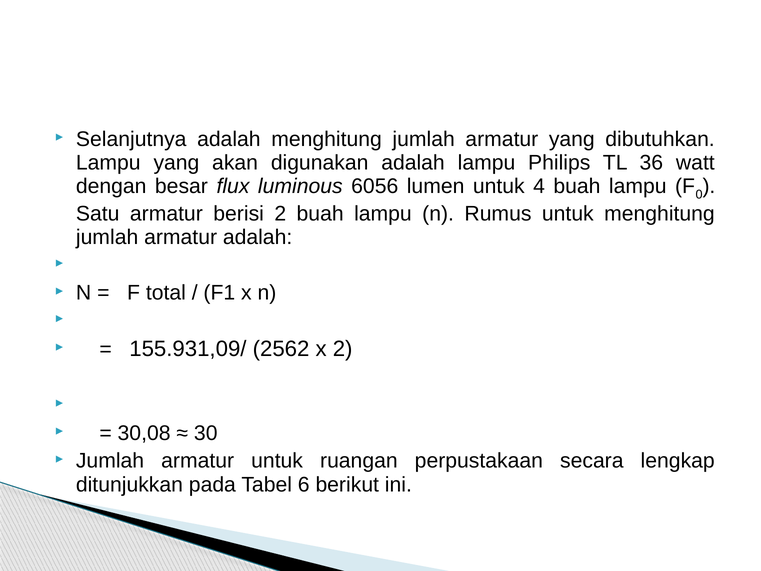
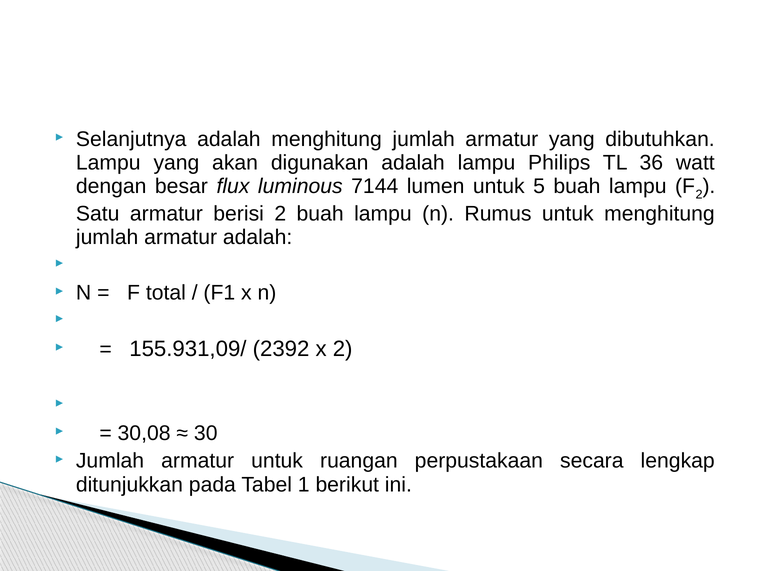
6056: 6056 -> 7144 (375, 186)
4: 4 -> 5 (539, 186)
F 0: 0 -> 2 (699, 195)
2562: 2562 -> 2392 (281, 349)
6: 6 -> 1 (304, 484)
